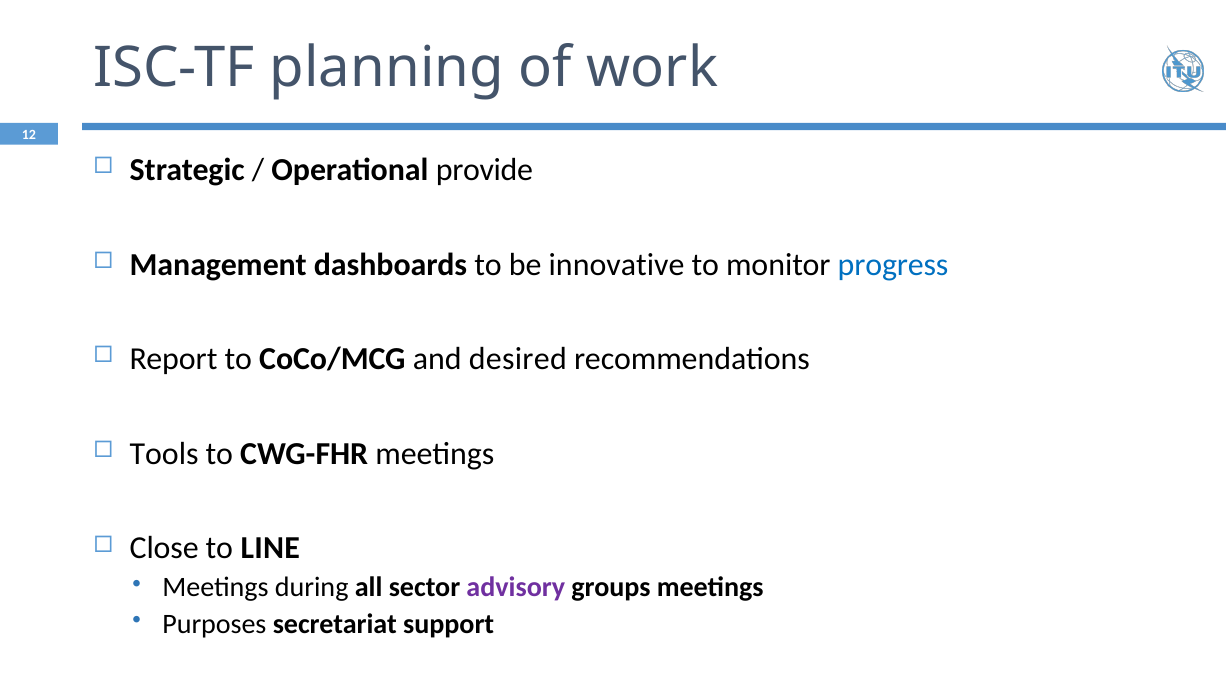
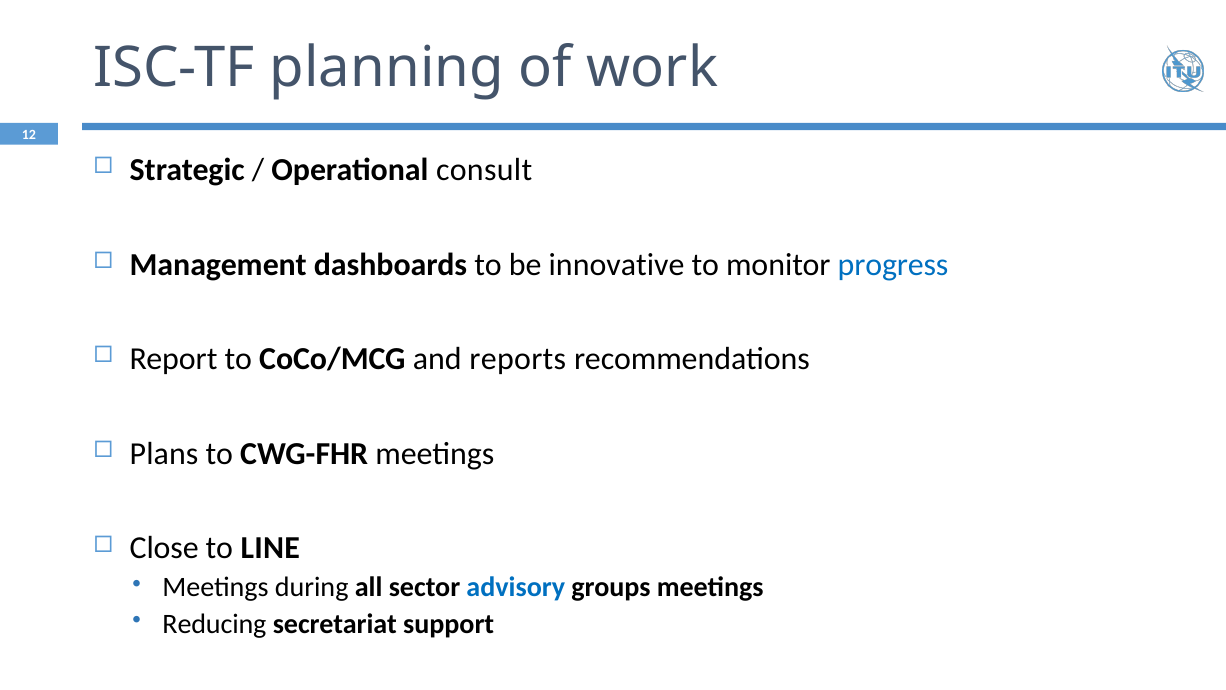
provide: provide -> consult (484, 170)
desired: desired -> reports (518, 359)
Tools: Tools -> Plans (164, 454)
advisory colour: purple -> blue (516, 587)
Purposes: Purposes -> Reducing (214, 624)
